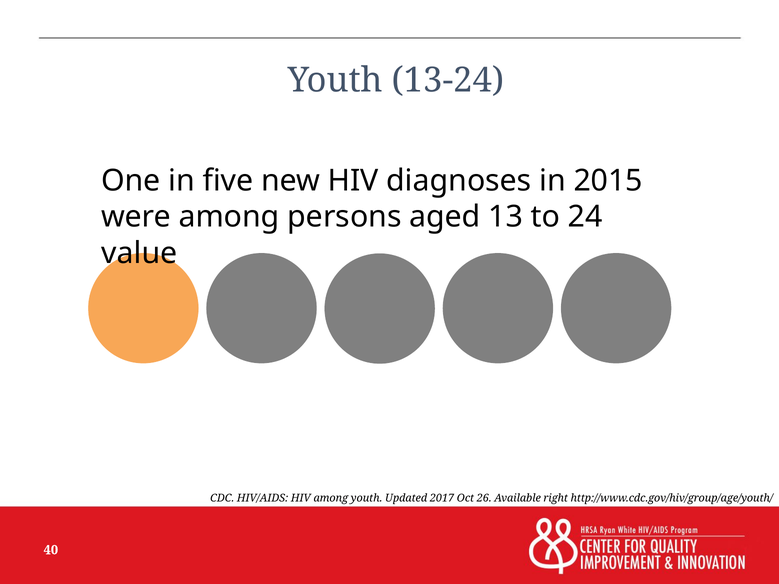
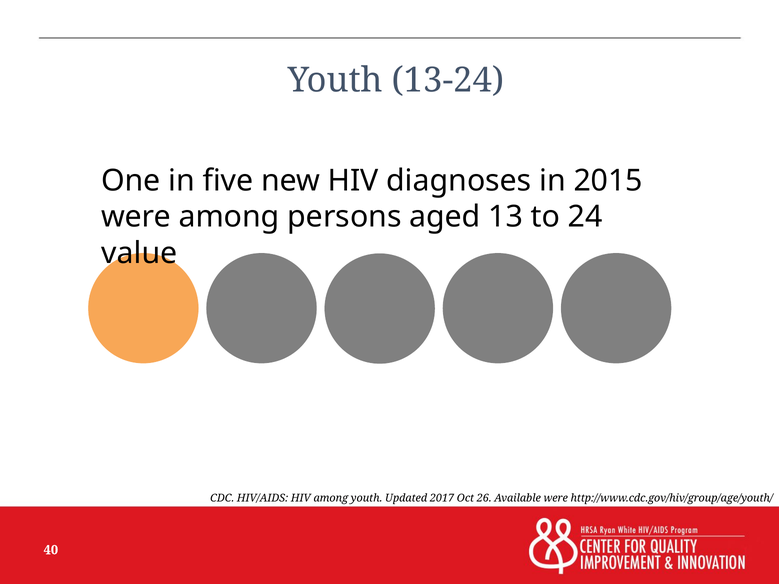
Available right: right -> were (556, 498)
